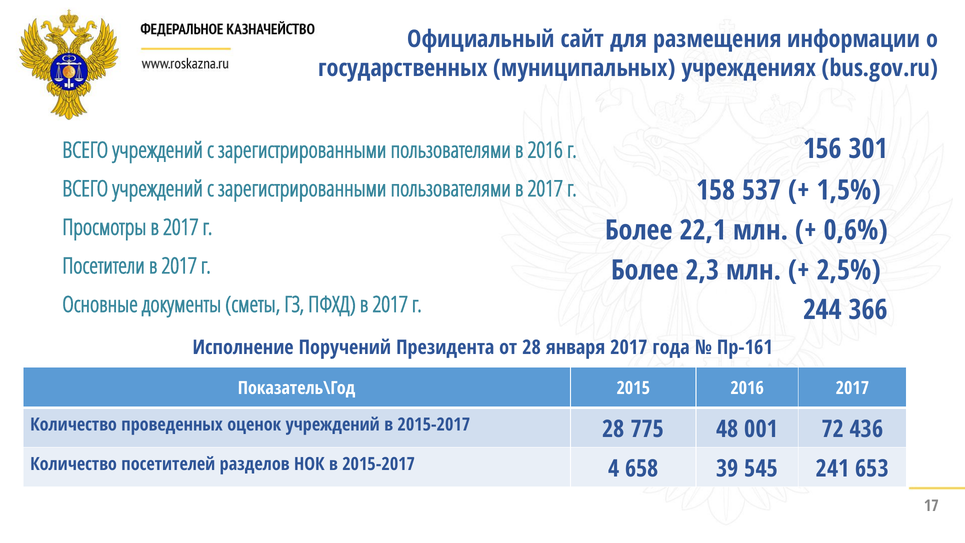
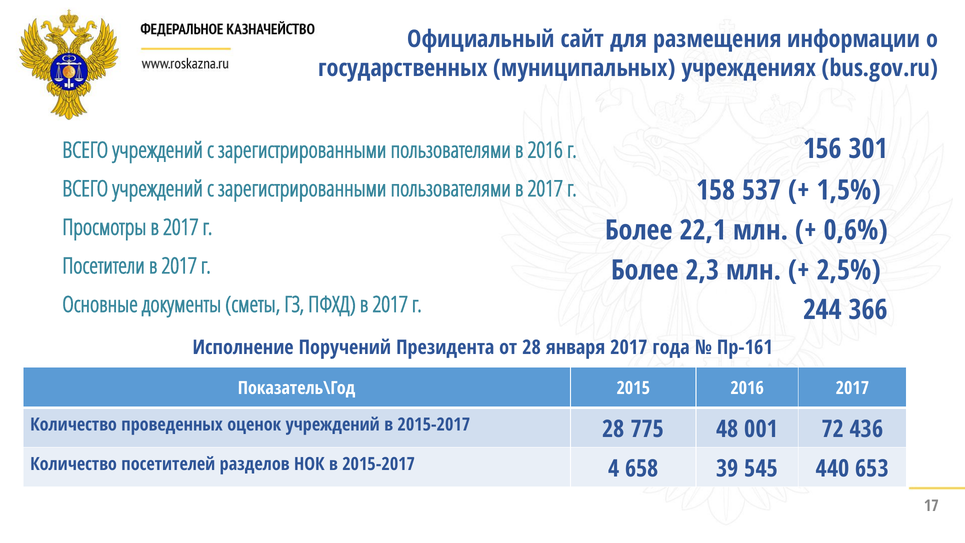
241: 241 -> 440 (833, 469)
